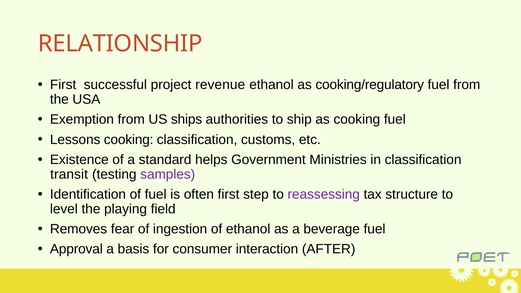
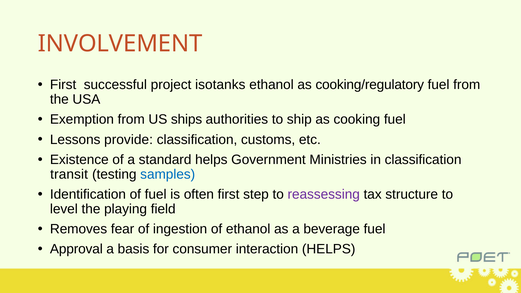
RELATIONSHIP: RELATIONSHIP -> INVOLVEMENT (120, 44)
revenue: revenue -> isotanks (220, 85)
Lessons cooking: cooking -> provide (129, 140)
samples colour: purple -> blue (168, 174)
interaction AFTER: AFTER -> HELPS (329, 249)
